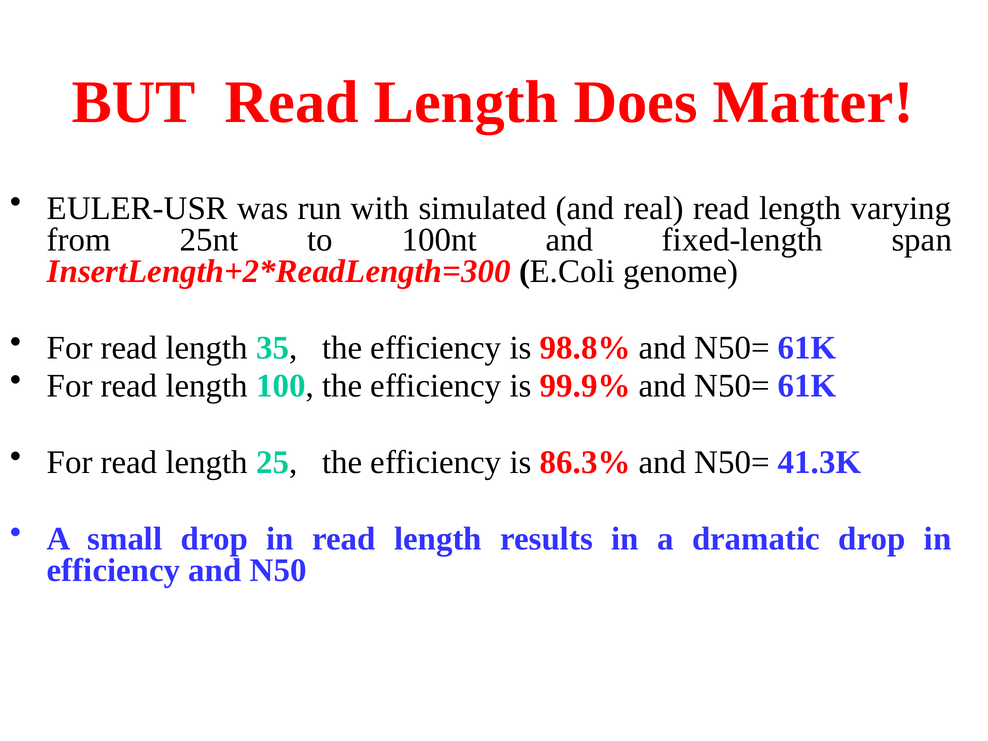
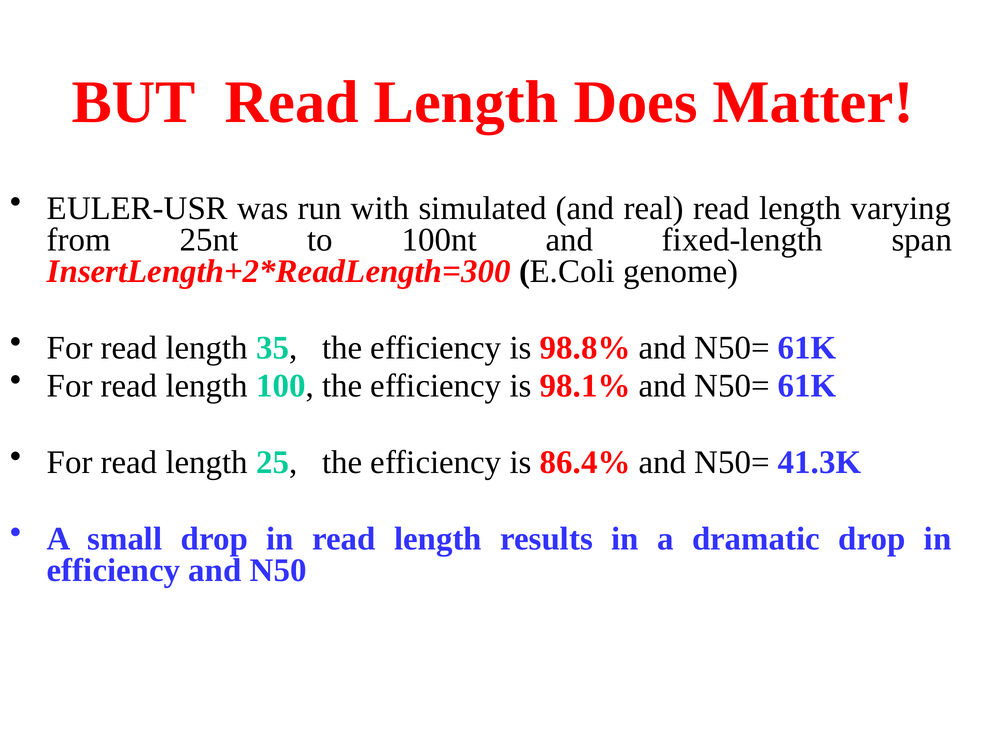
99.9%: 99.9% -> 98.1% (585, 386)
86.3%: 86.3% -> 86.4% (585, 462)
